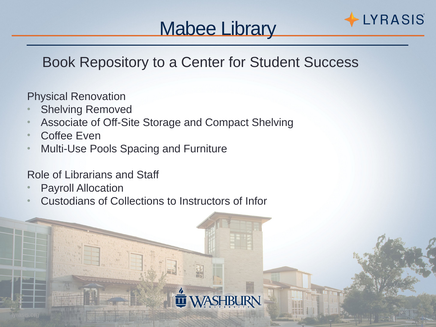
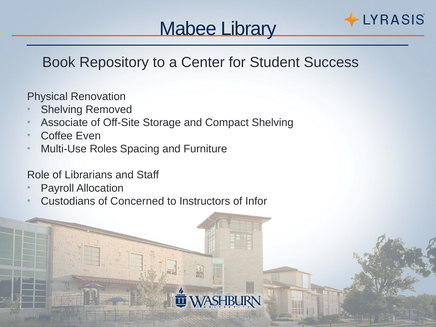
Pools: Pools -> Roles (103, 149)
Collections: Collections -> Concerned (137, 201)
